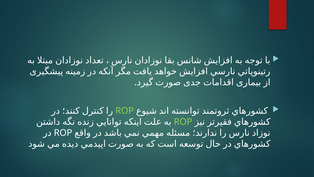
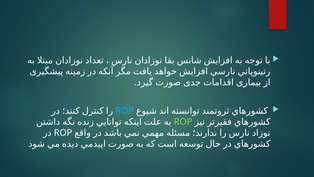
ROP colour: light green -> light blue (125, 111)
